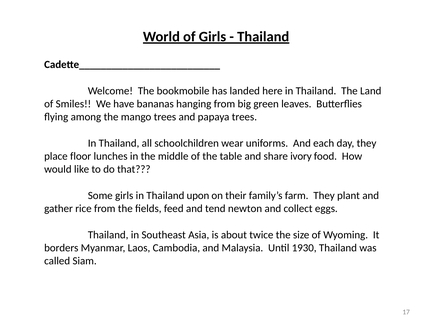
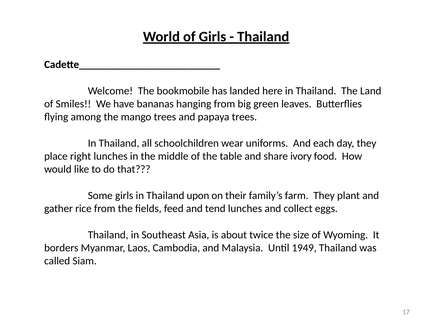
floor: floor -> right (81, 156)
tend newton: newton -> lunches (245, 209)
1930: 1930 -> 1949 (304, 248)
